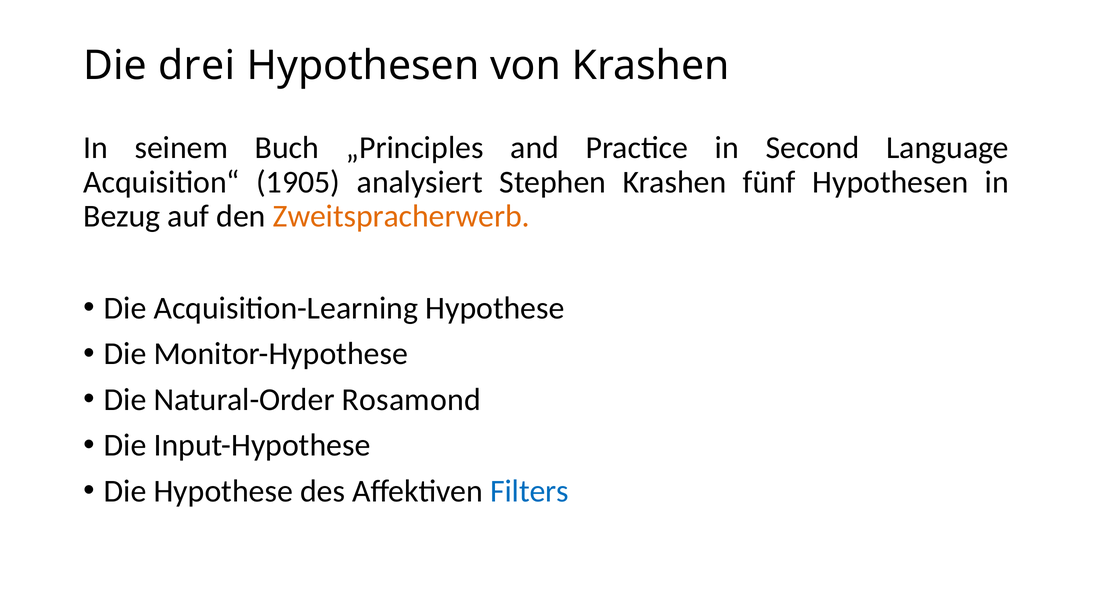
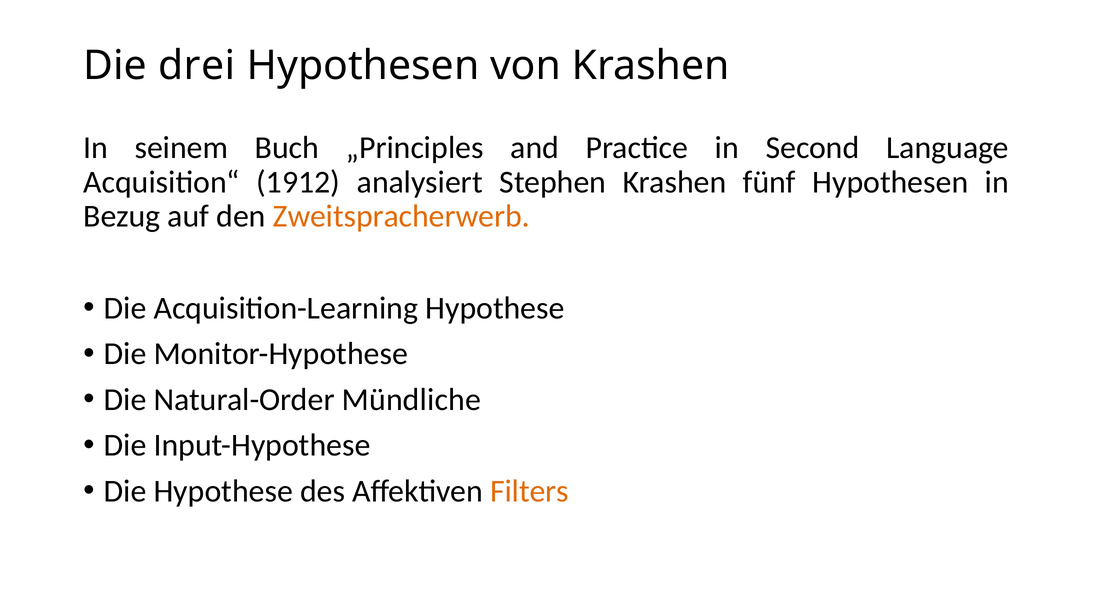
1905: 1905 -> 1912 (298, 182)
Rosamond: Rosamond -> Mündliche (411, 399)
Filters colour: blue -> orange (529, 491)
